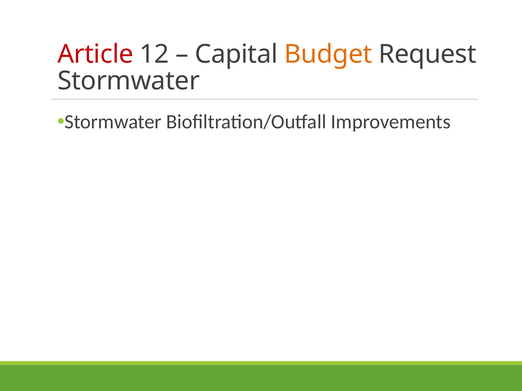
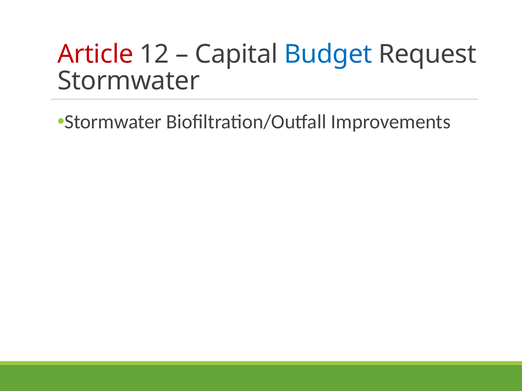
Budget colour: orange -> blue (328, 54)
